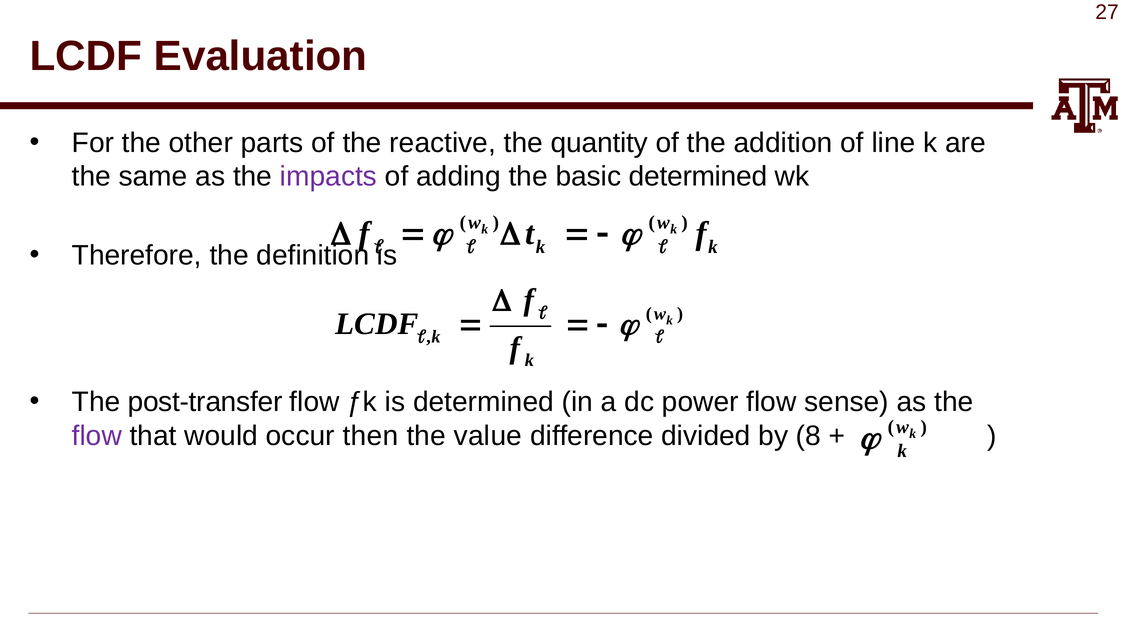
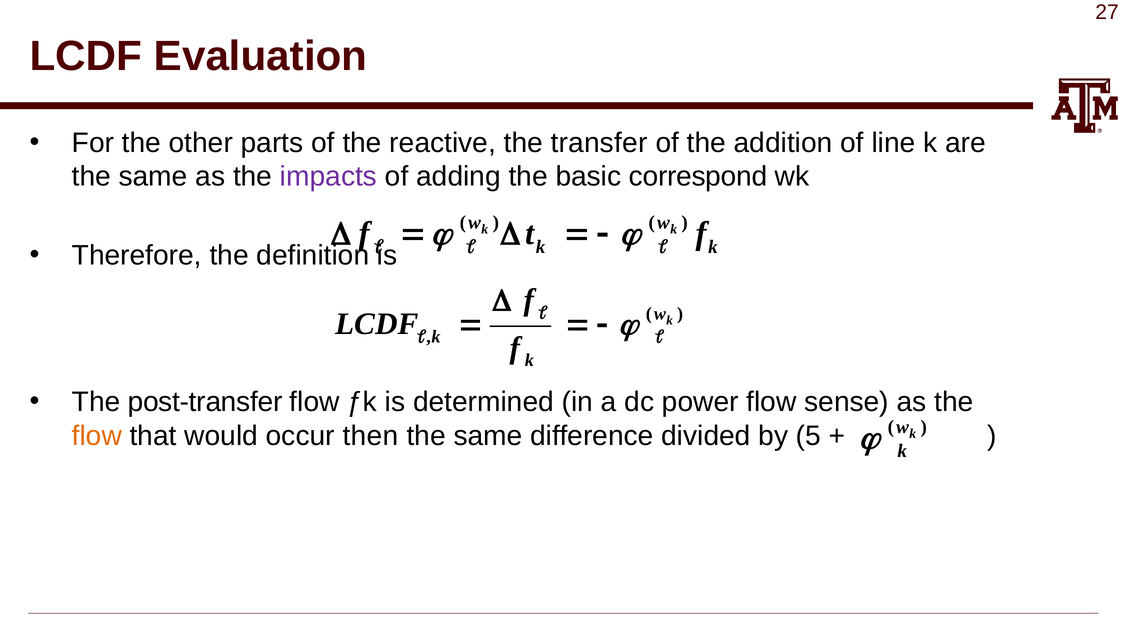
quantity: quantity -> transfer (599, 143)
basic determined: determined -> correspond (698, 177)
flow colour: purple -> orange (97, 436)
value: value -> same (488, 436)
8: 8 -> 5 (808, 436)
